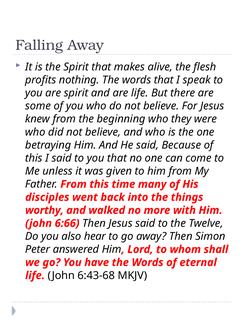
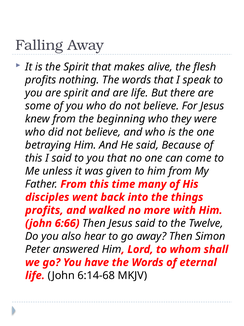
worthy: worthy -> profits (44, 210)
6:43-68: 6:43-68 -> 6:14-68 (96, 275)
